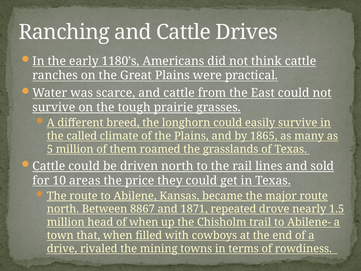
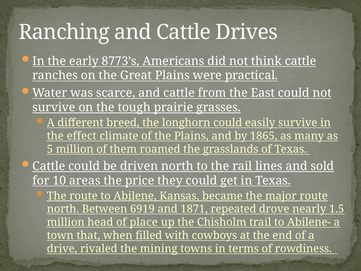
1180’s: 1180’s -> 8773’s (121, 61)
called: called -> effect (82, 136)
8867: 8867 -> 6919 (142, 209)
of when: when -> place (144, 222)
